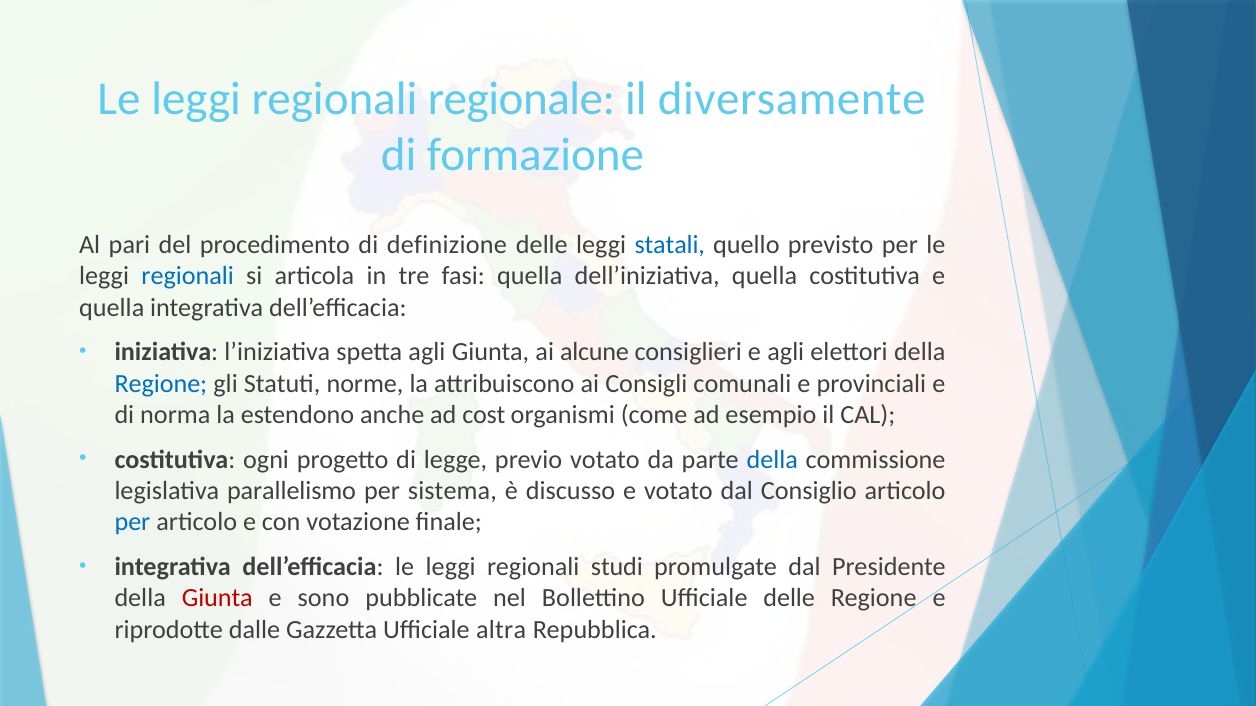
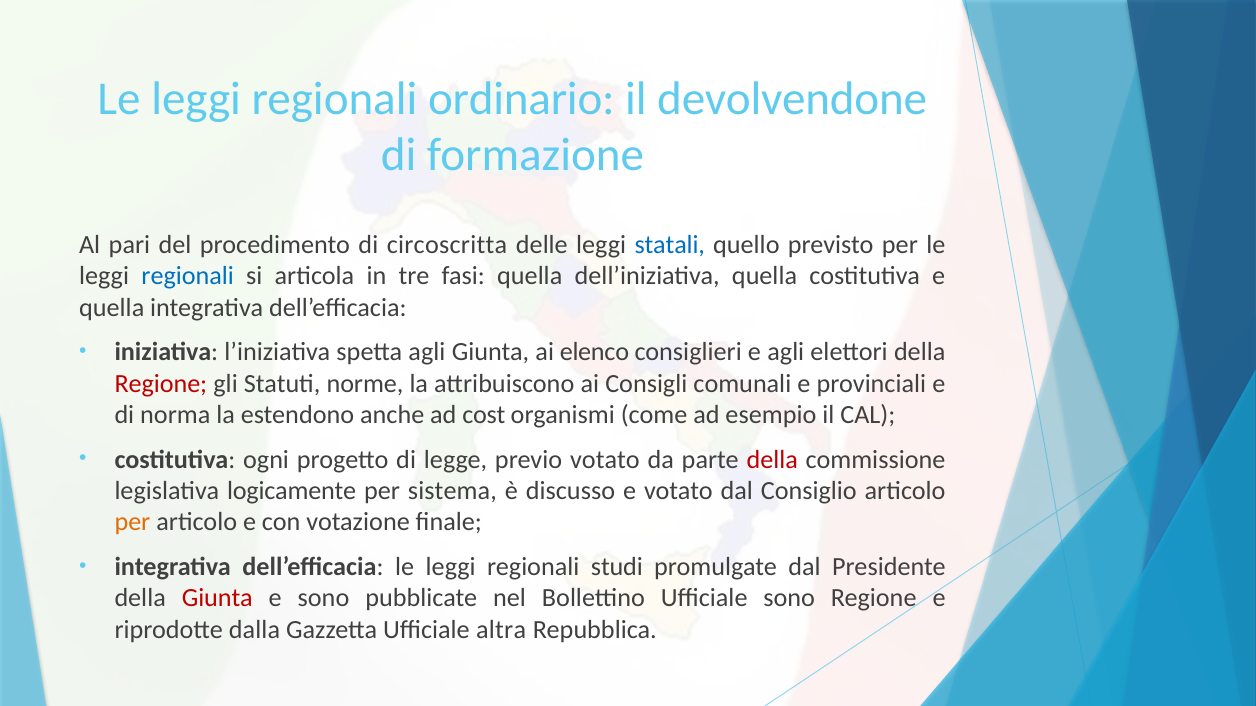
regionale: regionale -> ordinario (521, 99)
diversamente: diversamente -> devolvendone (792, 99)
definizione: definizione -> circoscritta (447, 245)
alcune: alcune -> elenco (594, 352)
Regione colour: blue -> red (161, 384)
della colour: blue -> red (772, 460)
parallelismo: parallelismo -> logicamente (292, 491)
per colour: blue -> orange (132, 523)
Ufficiale delle: delle -> sono (789, 599)
dalle: dalle -> dalla (254, 630)
